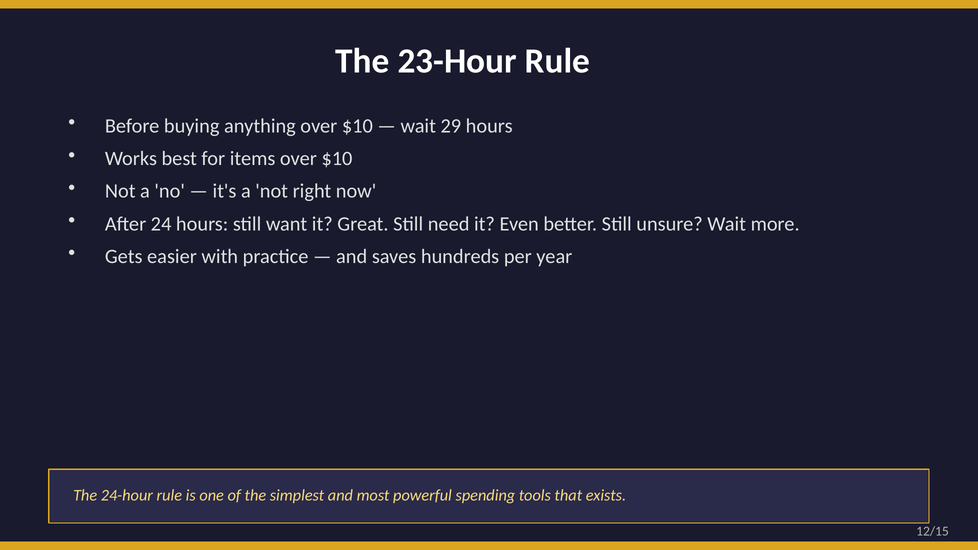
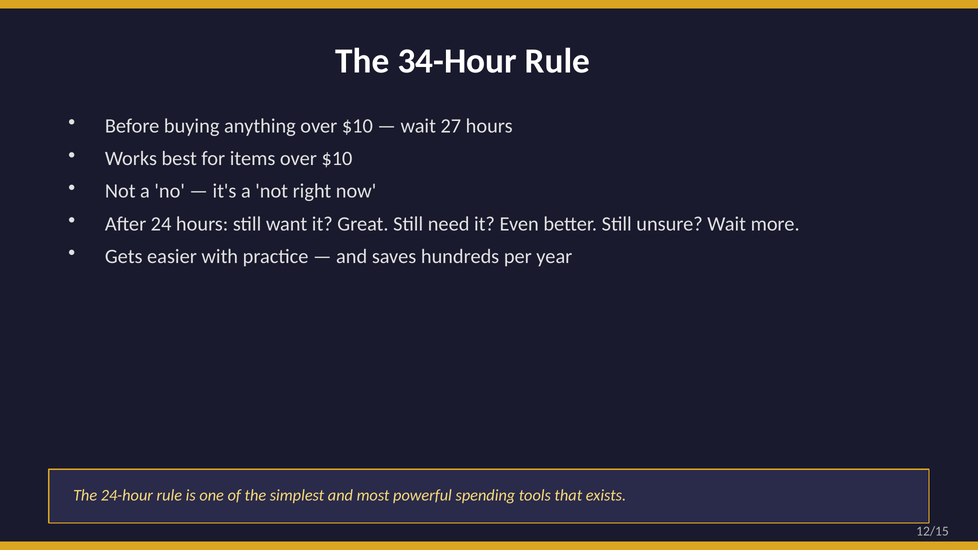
23-Hour: 23-Hour -> 34-Hour (457, 61)
29: 29 -> 27 (451, 126)
